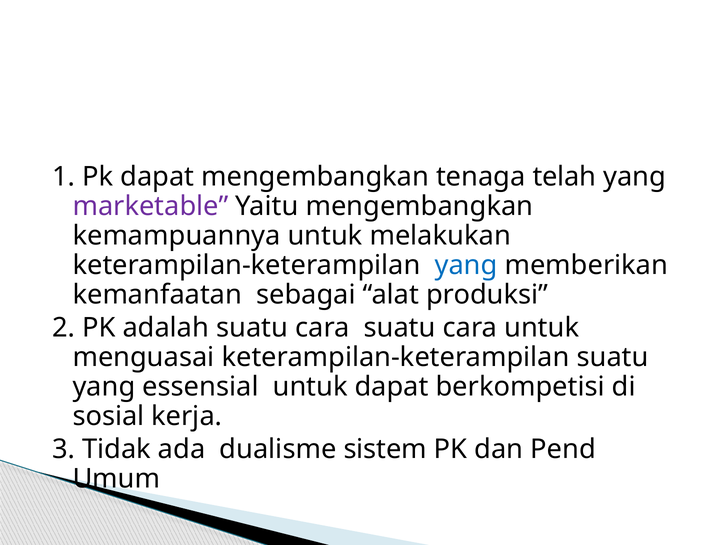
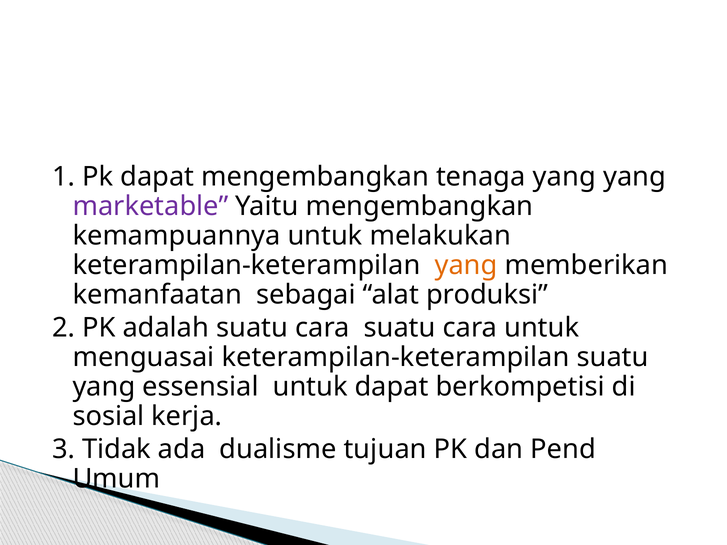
tenaga telah: telah -> yang (564, 177)
yang colour: blue -> orange (466, 265)
sistem: sistem -> tujuan (385, 450)
